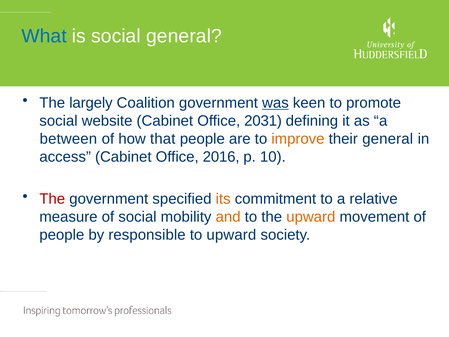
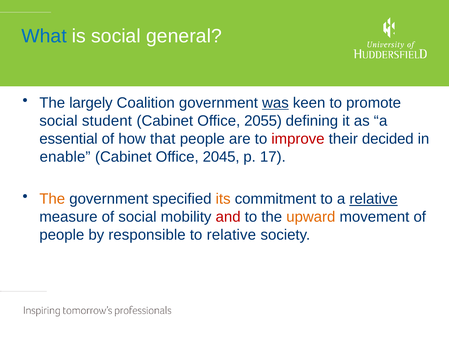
website: website -> student (107, 121)
2031: 2031 -> 2055 (263, 121)
between: between -> essential (69, 139)
improve colour: orange -> red (298, 139)
their general: general -> decided (388, 139)
access: access -> enable (65, 157)
2016: 2016 -> 2045 (221, 157)
10: 10 -> 17 (273, 157)
The colour: red -> orange (52, 199)
relative underline: none -> present (374, 199)
and colour: orange -> red (228, 217)
to upward: upward -> relative (231, 235)
